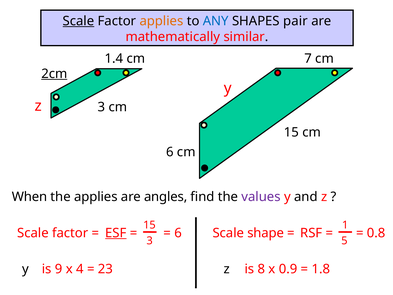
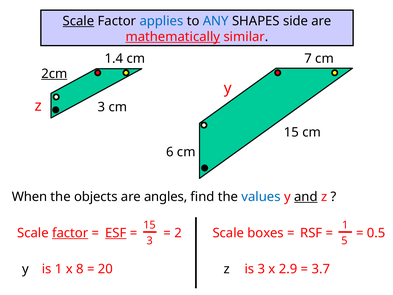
applies colour: orange -> blue (161, 21)
pair: pair -> side (296, 21)
mathematically underline: none -> present (173, 37)
the applies: applies -> objects (96, 197)
values colour: purple -> blue (261, 197)
and underline: none -> present (306, 197)
factor underline: none -> present (70, 233)
6: 6 -> 2 (178, 233)
shape: shape -> boxes (266, 233)
0.8: 0.8 -> 0.5 (376, 233)
is 9: 9 -> 1 (59, 269)
4: 4 -> 8 (80, 269)
23: 23 -> 20 (105, 269)
is 8: 8 -> 3 (261, 269)
0.9: 0.9 -> 2.9 (288, 269)
1.8: 1.8 -> 3.7 (321, 269)
